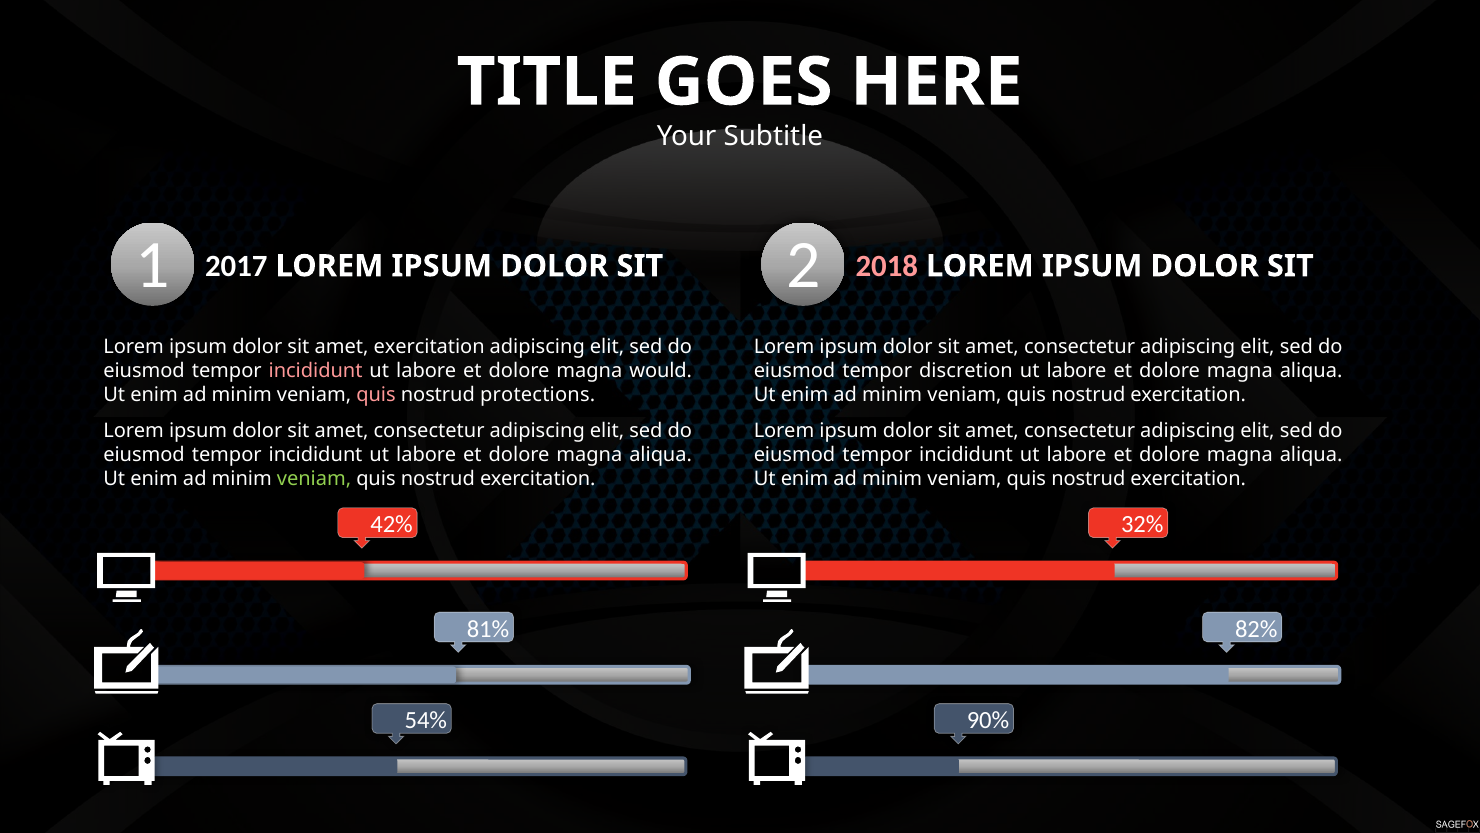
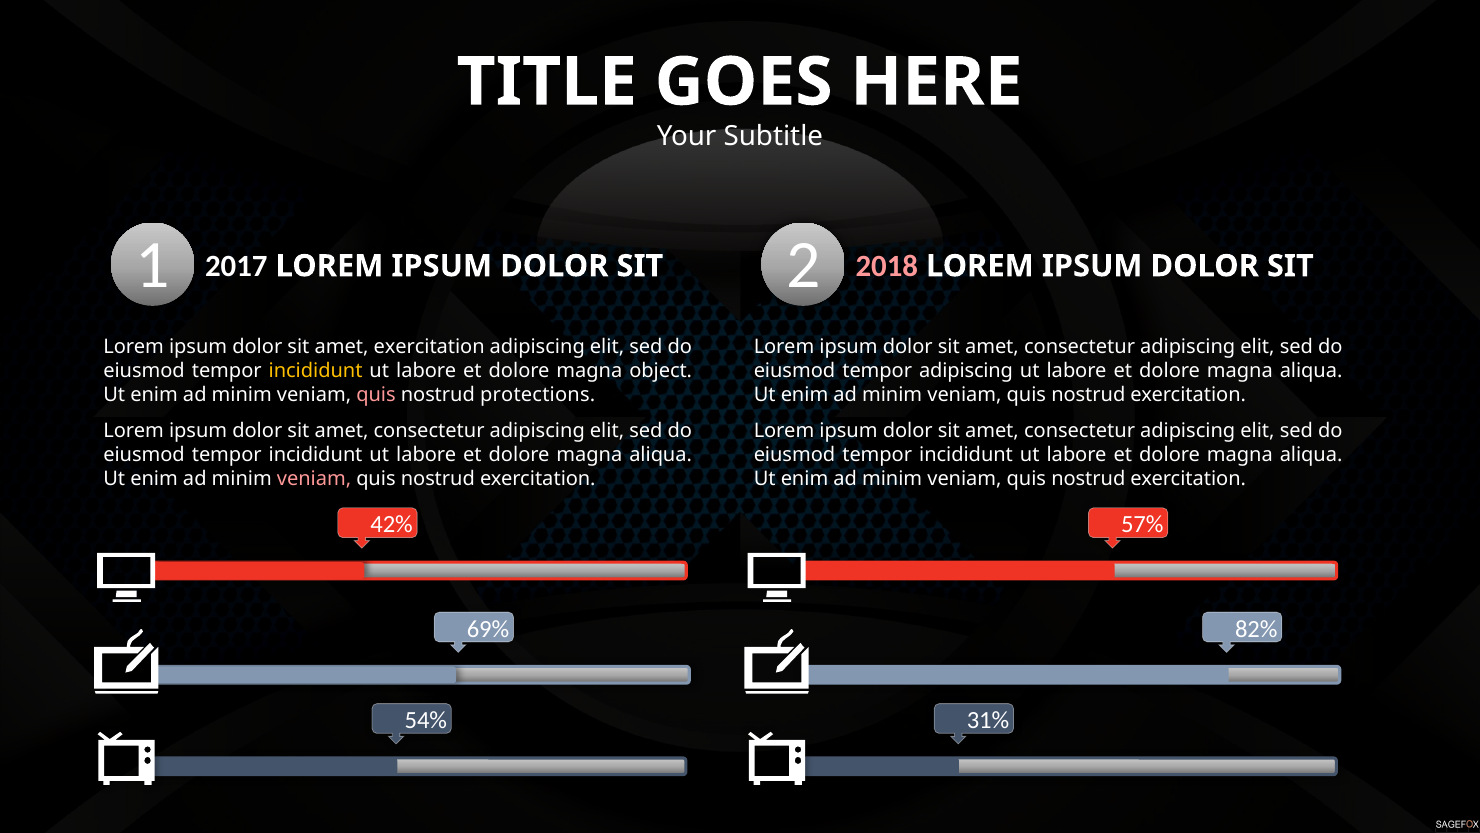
incididunt colour: pink -> yellow (316, 371)
would: would -> object (661, 371)
tempor discretion: discretion -> adipiscing (966, 371)
veniam colour: light green -> pink (314, 478)
32%: 32% -> 57% (1142, 524)
81%: 81% -> 69% (488, 629)
90%: 90% -> 31% (988, 720)
